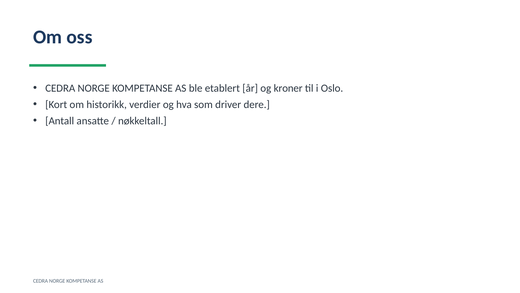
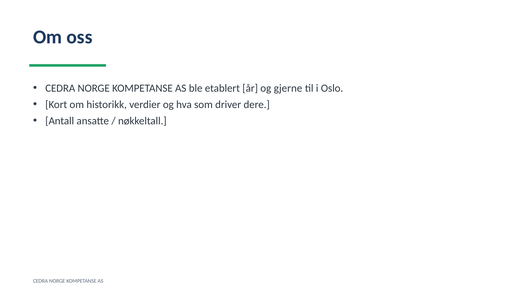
kroner: kroner -> gjerne (288, 88)
